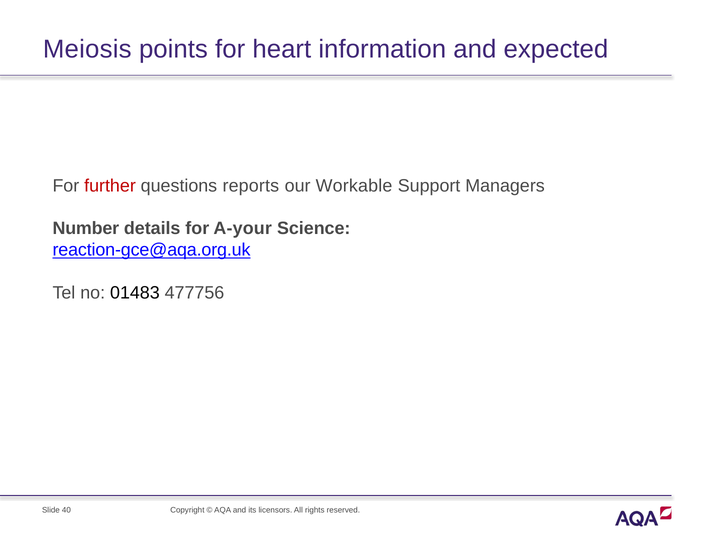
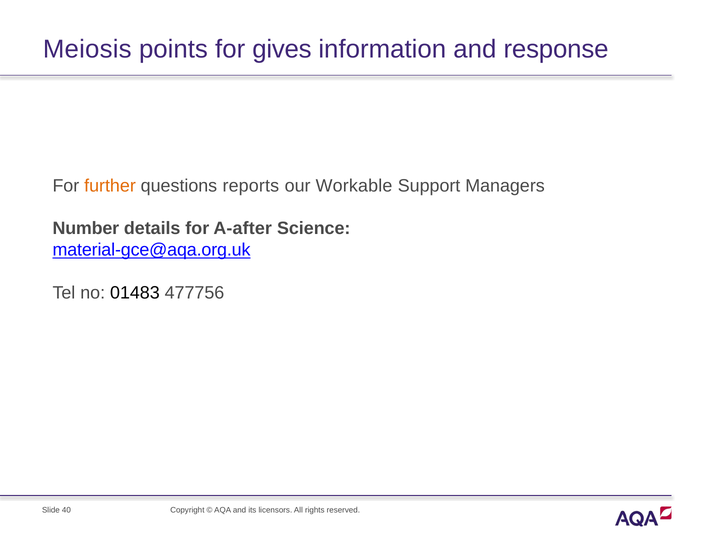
heart: heart -> gives (282, 49)
expected: expected -> response (556, 49)
further colour: red -> orange (110, 186)
A-your: A-your -> A-after (243, 229)
reaction-gce@aqa.org.uk: reaction-gce@aqa.org.uk -> material-gce@aqa.org.uk (151, 250)
